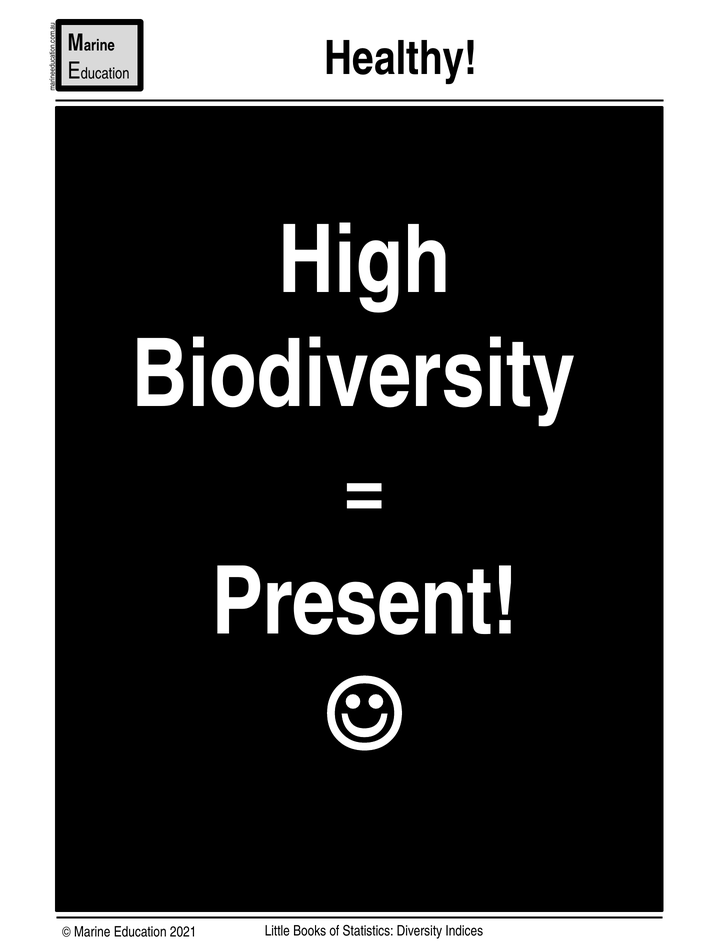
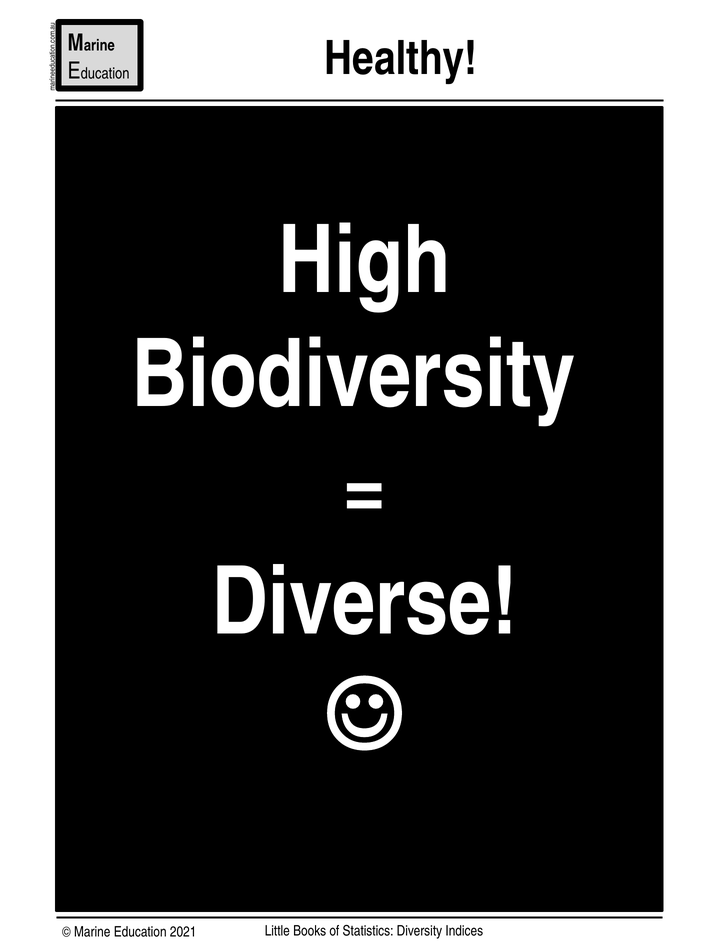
Present: Present -> Diverse (365, 602)
